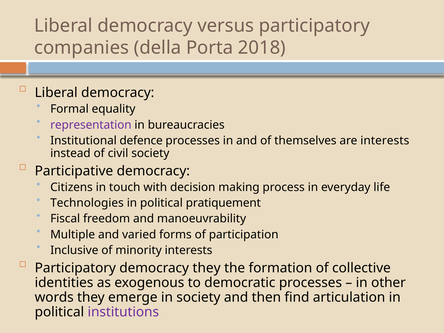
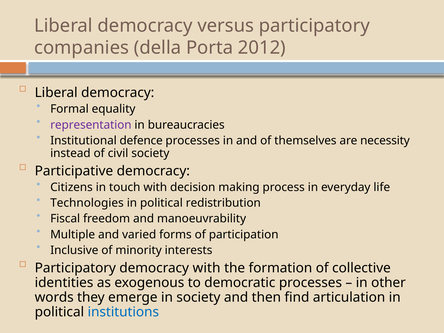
2018: 2018 -> 2012 (262, 48)
are interests: interests -> necessity (385, 141)
pratiquement: pratiquement -> redistribution (223, 203)
democracy they: they -> with (207, 268)
institutions colour: purple -> blue (123, 312)
